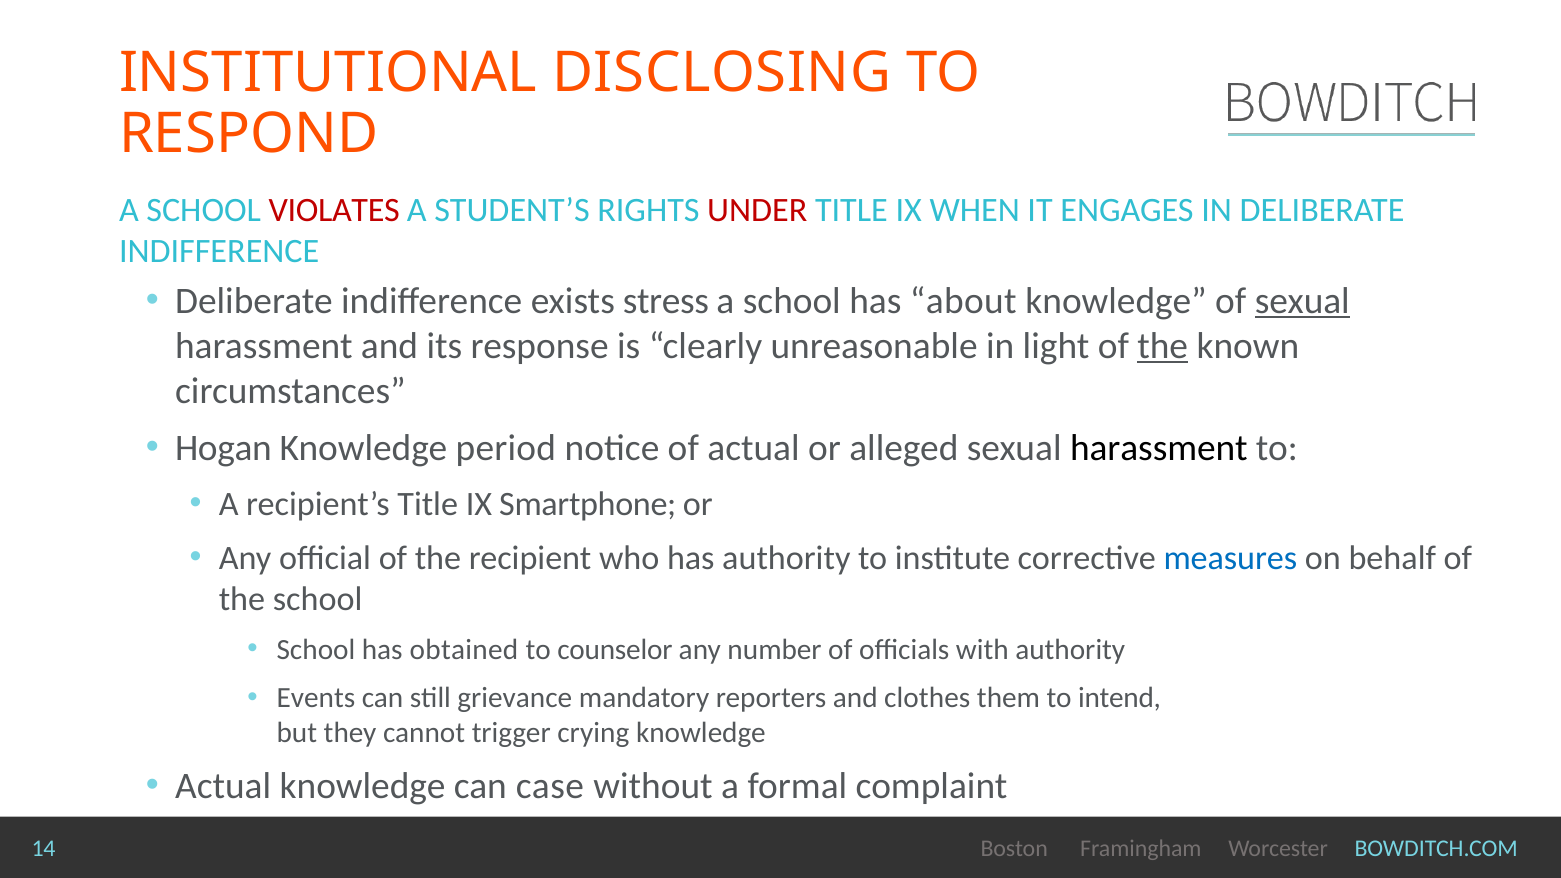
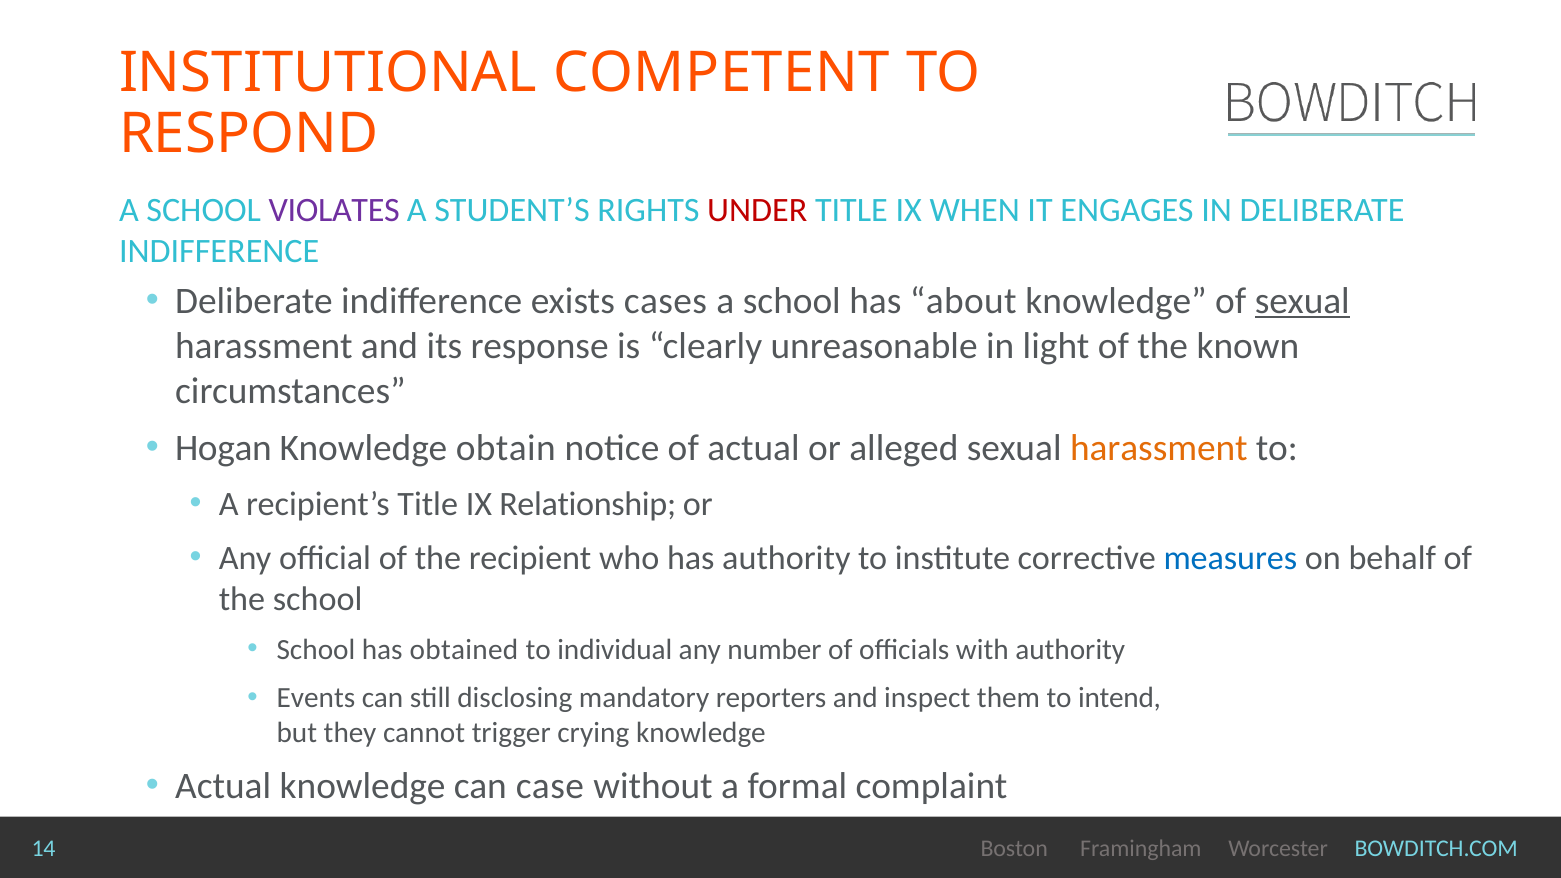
DISCLOSING: DISCLOSING -> COMPETENT (722, 73)
VIOLATES colour: red -> purple (334, 210)
stress: stress -> cases (665, 301)
the underline: present -> none (1163, 346)
period: period -> obtain (506, 449)
harassment colour: black -> orange (1159, 449)
Smartphone: Smartphone -> Relationship (588, 504)
counselor: counselor -> individual (615, 650)
grievance: grievance -> disclosing (515, 698)
clothes: clothes -> inspect (927, 698)
